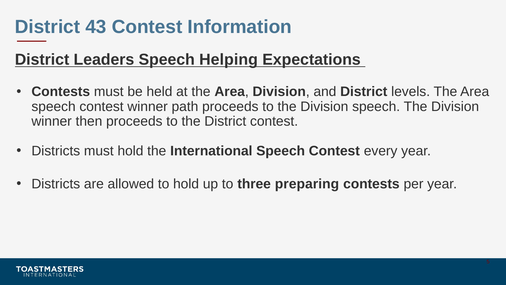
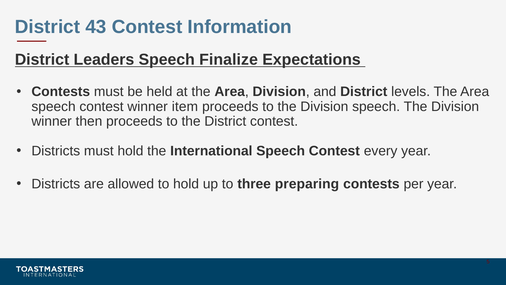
Helping: Helping -> Finalize (229, 60)
path: path -> item (185, 106)
